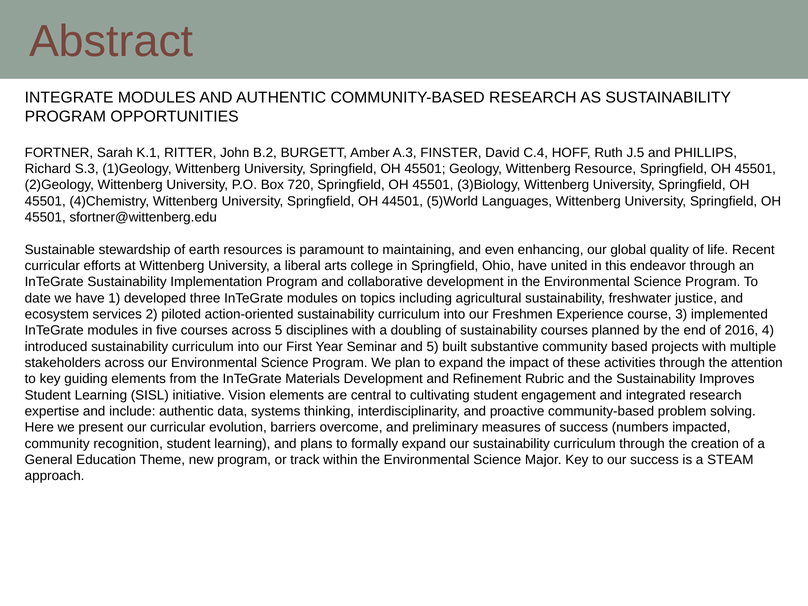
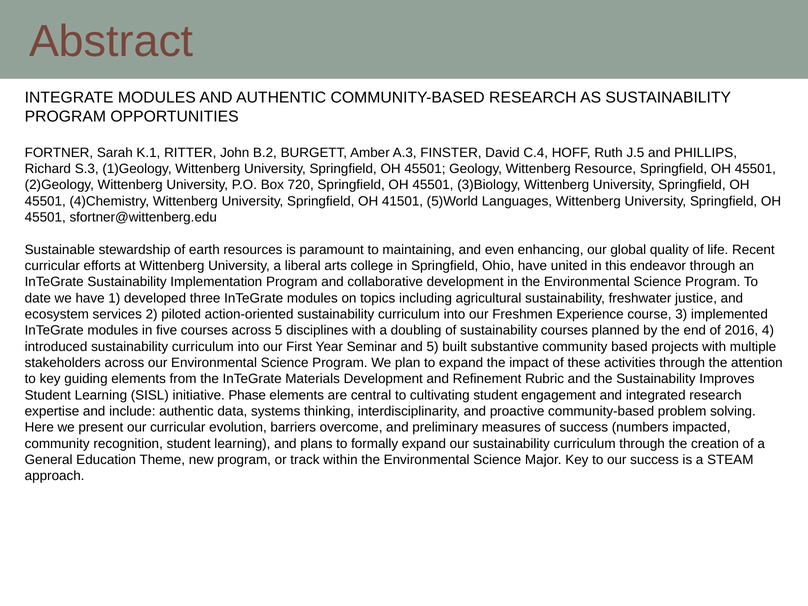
44501: 44501 -> 41501 (403, 201)
Vision: Vision -> Phase (247, 395)
